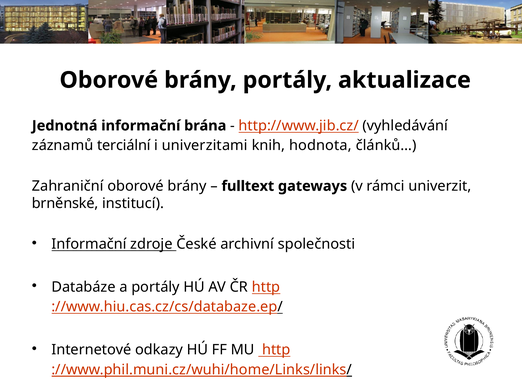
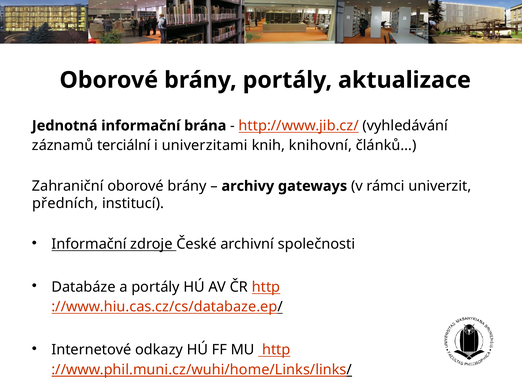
hodnota: hodnota -> knihovní (320, 146)
fulltext: fulltext -> archivy (248, 186)
brněnské: brněnské -> předních (65, 204)
